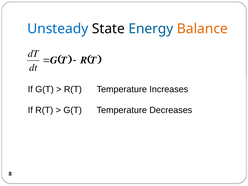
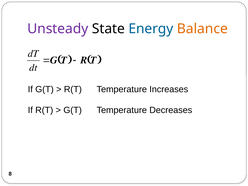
Unsteady colour: blue -> purple (58, 29)
